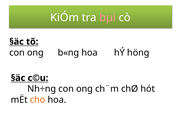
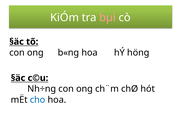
cho colour: orange -> blue (38, 100)
